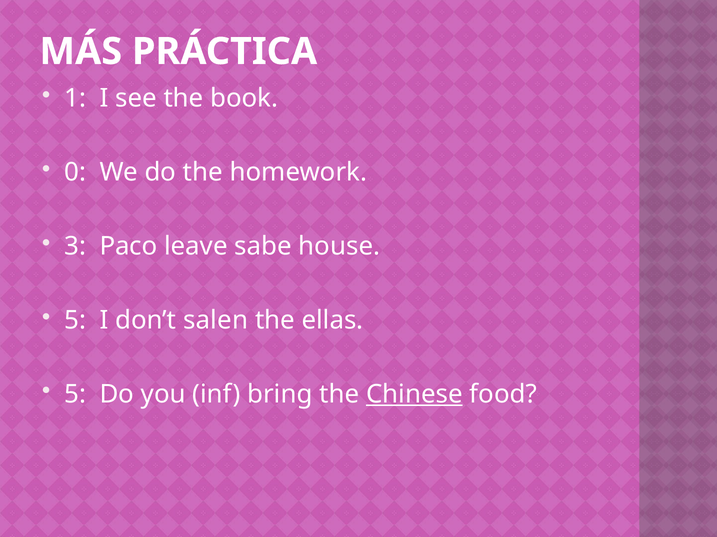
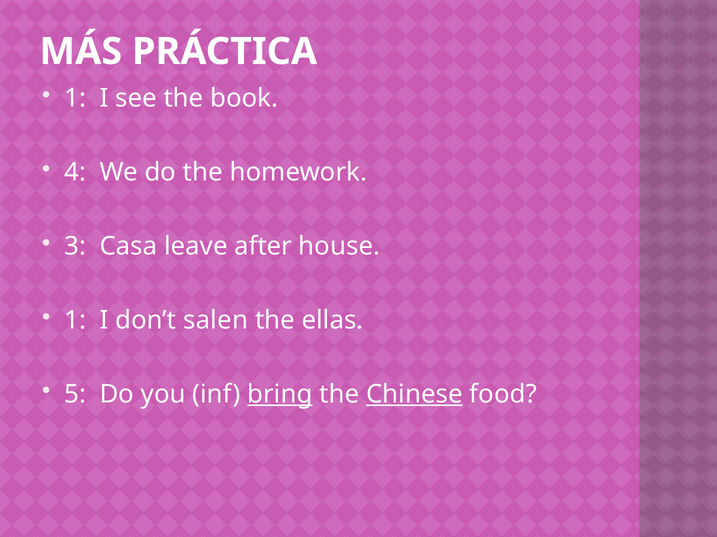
0: 0 -> 4 (75, 173)
Paco: Paco -> Casa (128, 247)
sabe: sabe -> after (263, 247)
5: 5 -> 1 (75, 321)
bring underline: none -> present (280, 395)
